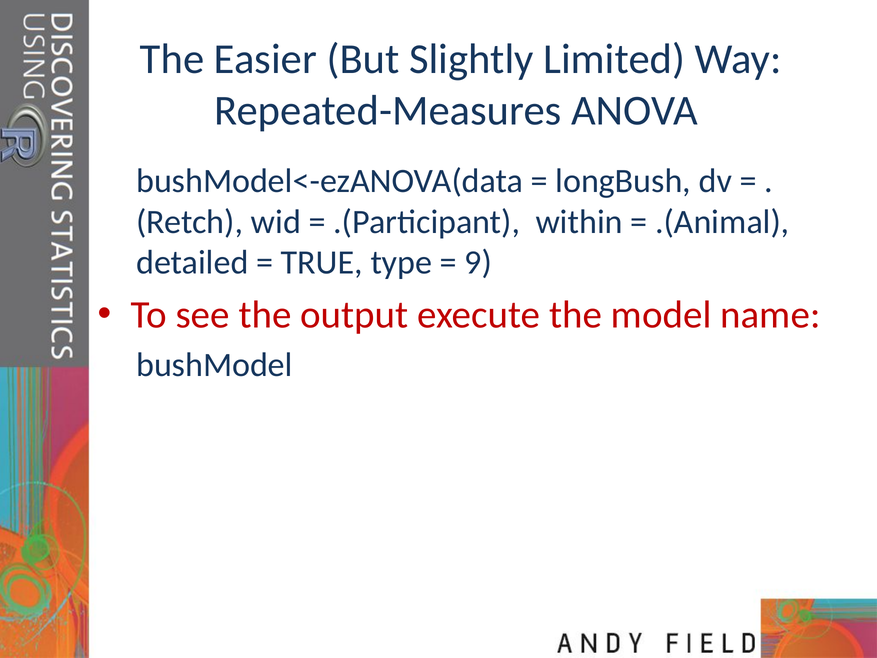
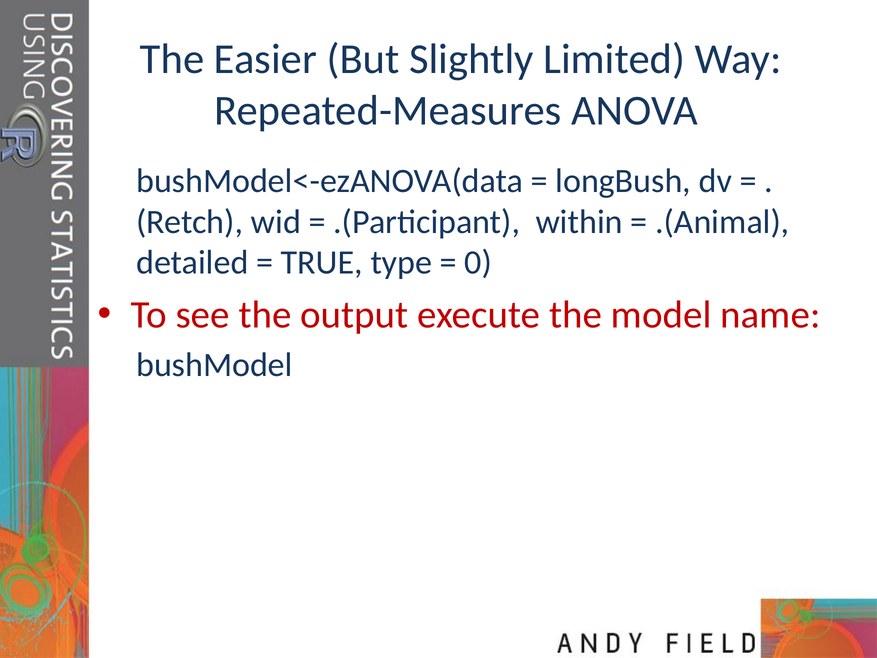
9: 9 -> 0 (478, 263)
